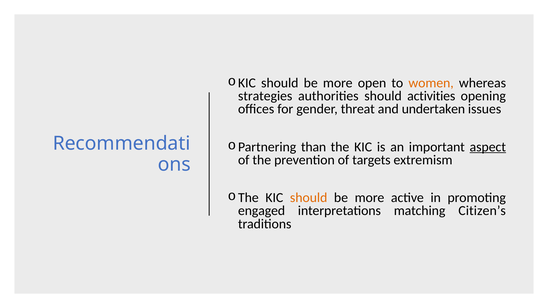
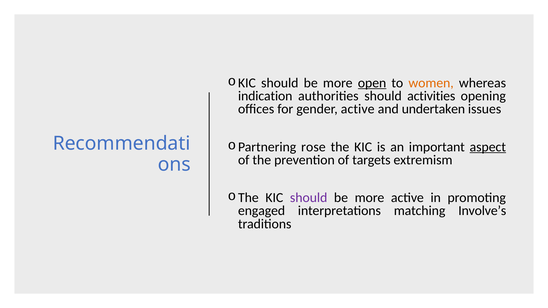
open underline: none -> present (372, 83)
strategies: strategies -> indication (265, 96)
gender threat: threat -> active (358, 109)
than: than -> rose (313, 147)
should colour: orange -> purple (309, 198)
Citizen’s: Citizen’s -> Involve’s (482, 211)
